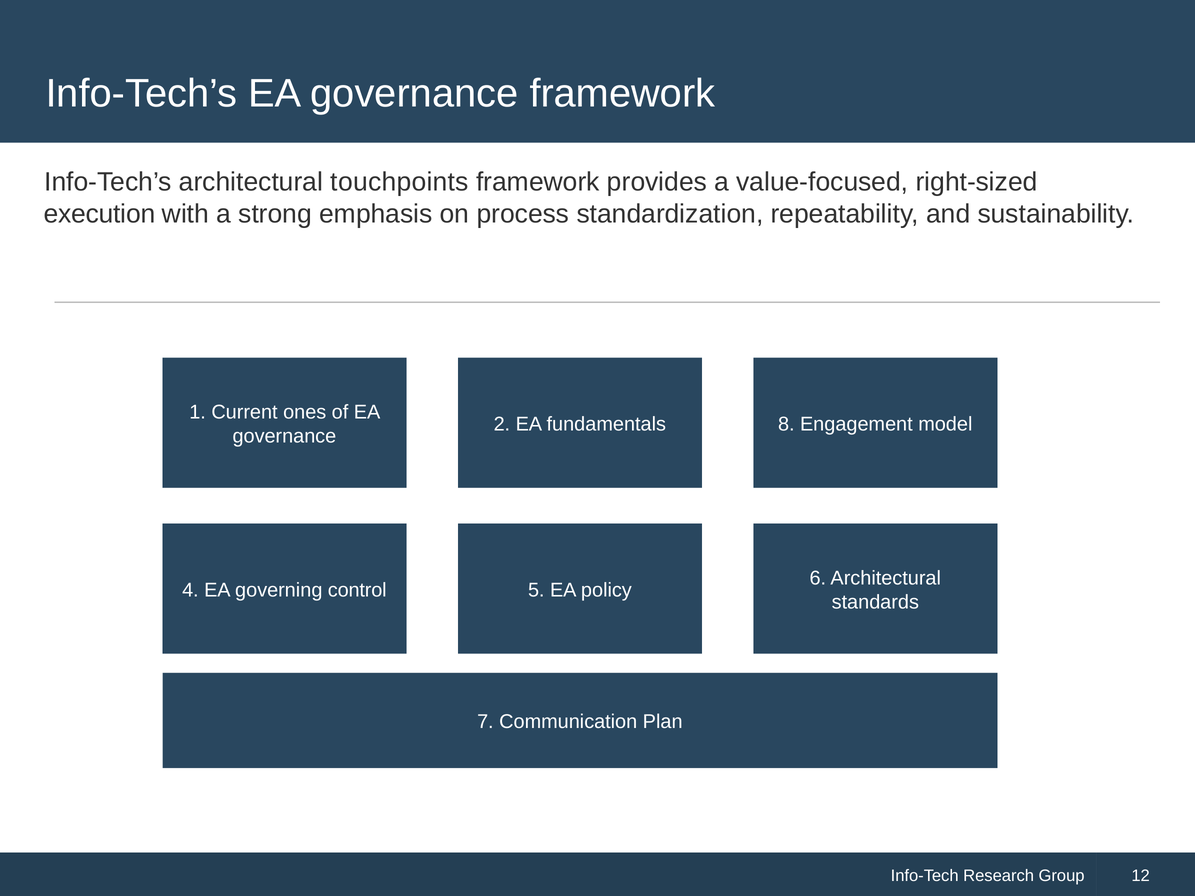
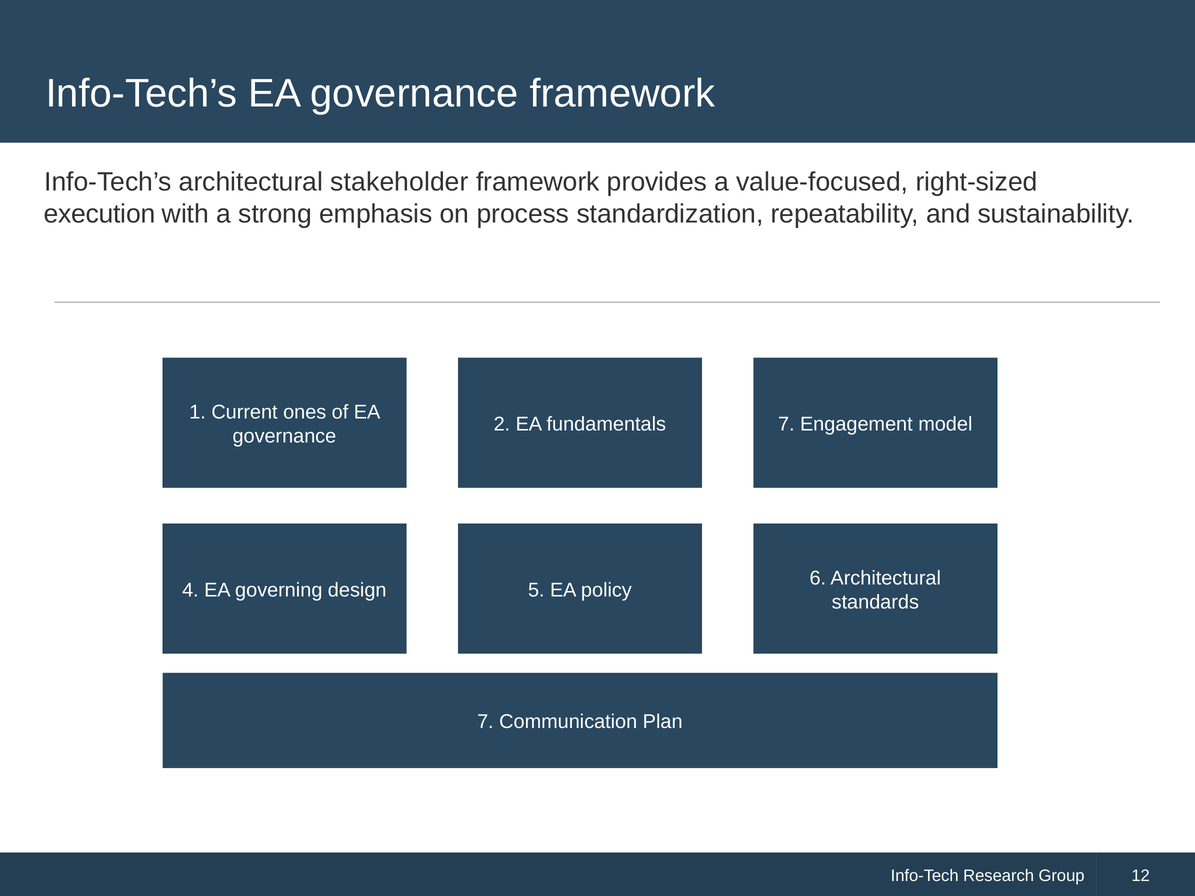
touchpoints: touchpoints -> stakeholder (400, 182)
fundamentals 8: 8 -> 7 (786, 424)
control: control -> design (357, 590)
